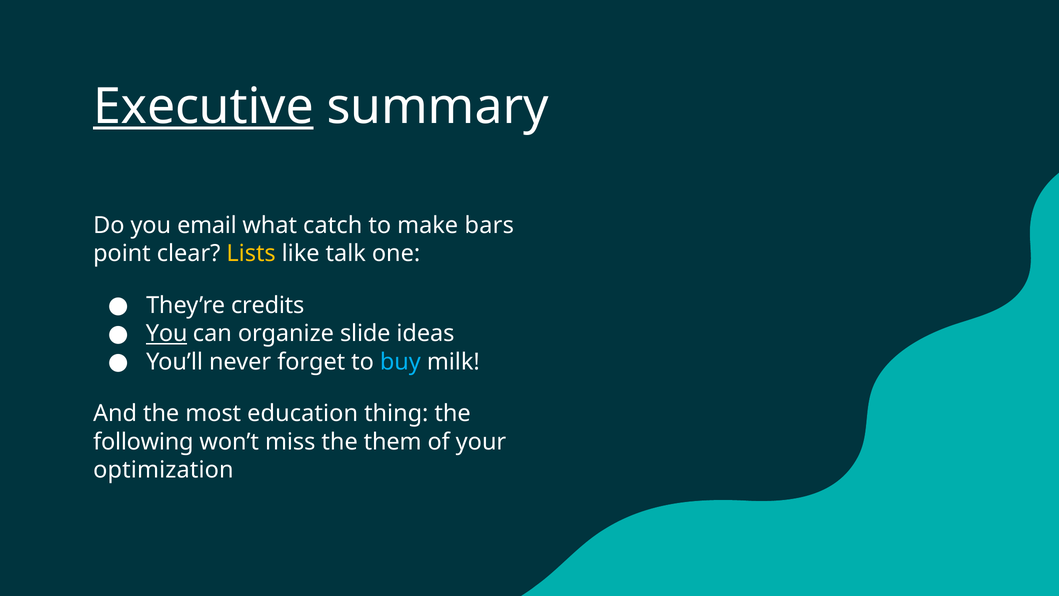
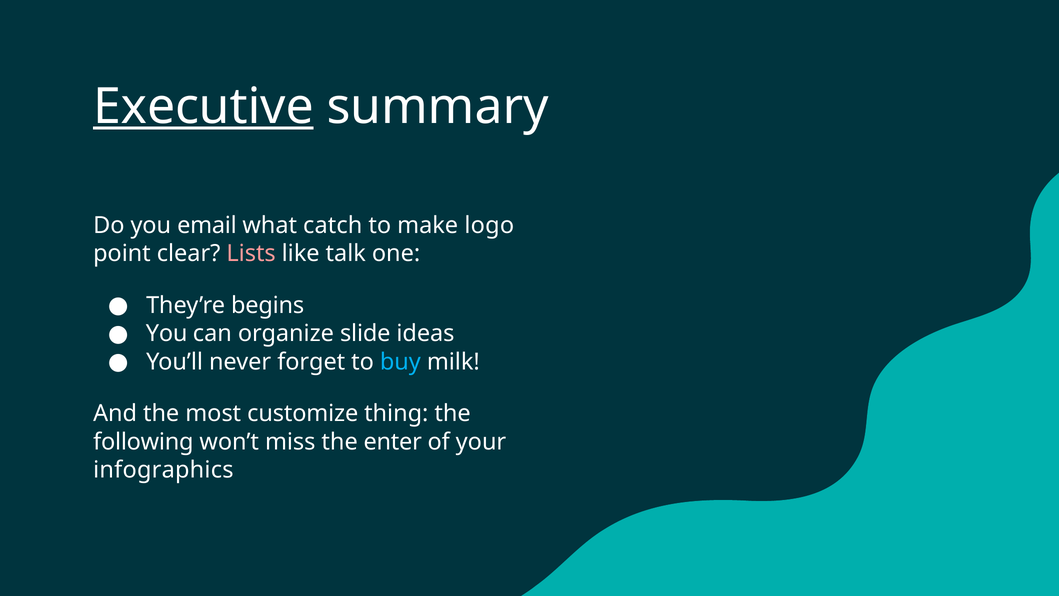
bars: bars -> logo (489, 225)
Lists colour: yellow -> pink (251, 254)
credits: credits -> begins (268, 305)
You underline: present -> none (167, 334)
education: education -> customize (303, 414)
them: them -> enter (393, 442)
optimization: optimization -> infographics (163, 470)
